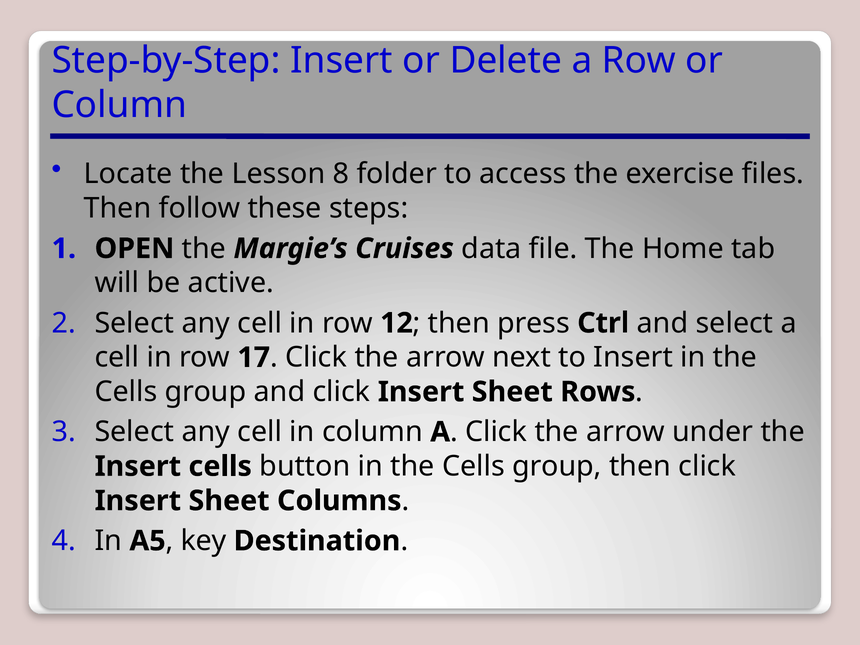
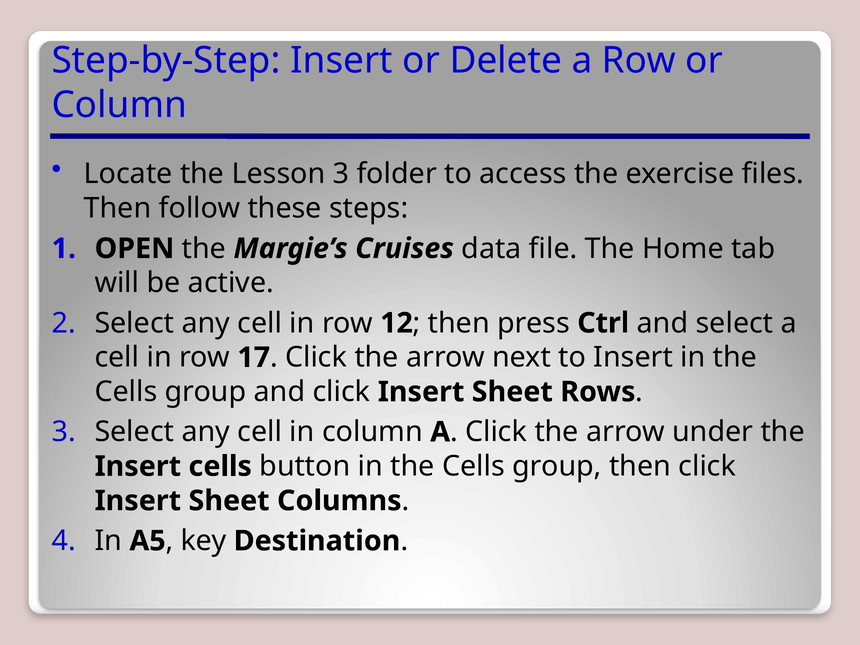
Lesson 8: 8 -> 3 (341, 174)
